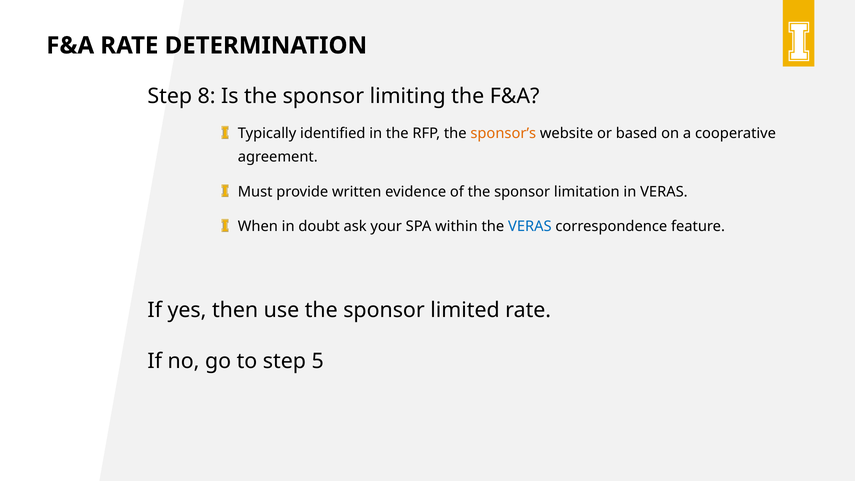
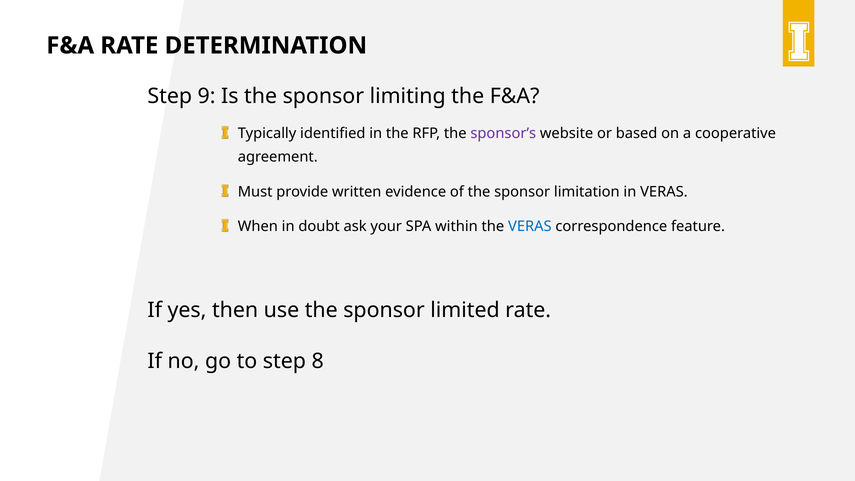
8: 8 -> 9 (207, 96)
sponsor’s colour: orange -> purple (503, 133)
5: 5 -> 8 (318, 361)
